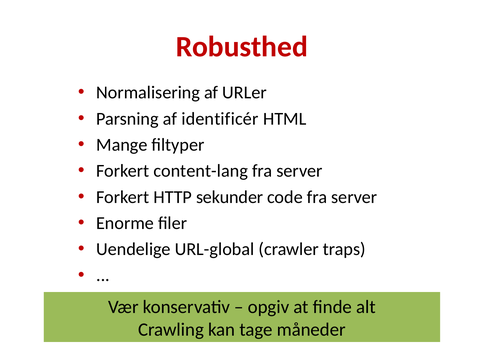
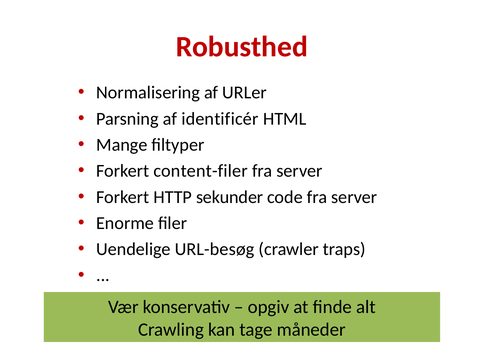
content-lang: content-lang -> content-filer (201, 171)
URL-global: URL-global -> URL-besøg (215, 249)
